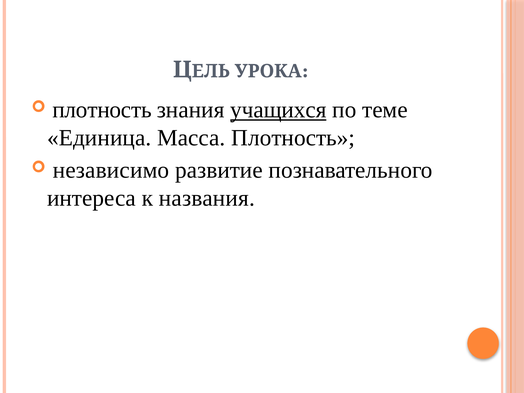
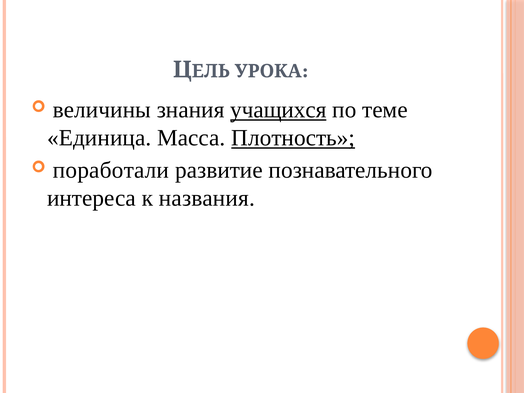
плотность: плотность -> величины (102, 110)
Плотность underline: none -> present (293, 138)
независимо: независимо -> поработали (111, 170)
